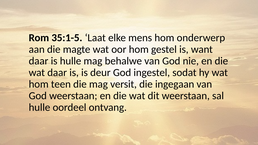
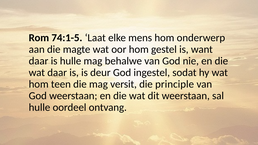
35:1-5: 35:1-5 -> 74:1-5 (67, 38)
ingegaan: ingegaan -> principle (175, 84)
